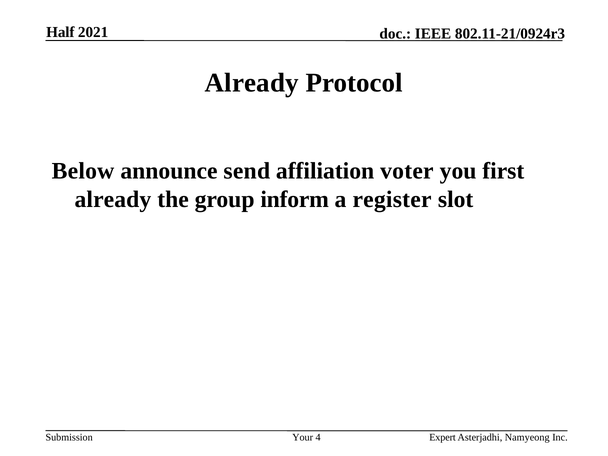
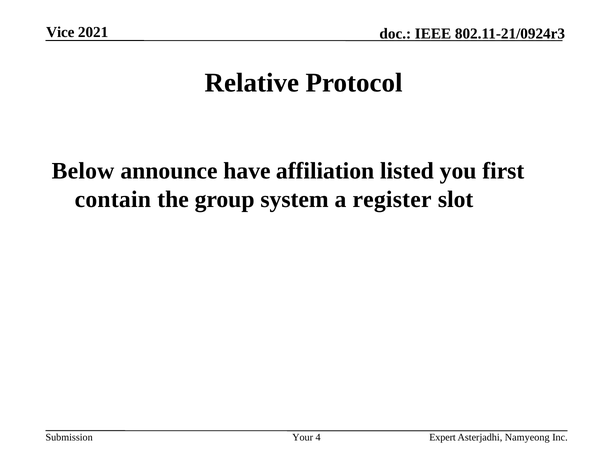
Half: Half -> Vice (60, 32)
Already: Already -> Relative (252, 83)
send: send -> have (247, 171)
voter: voter -> listed (407, 171)
already: already -> contain (113, 199)
inform: inform -> system (295, 199)
